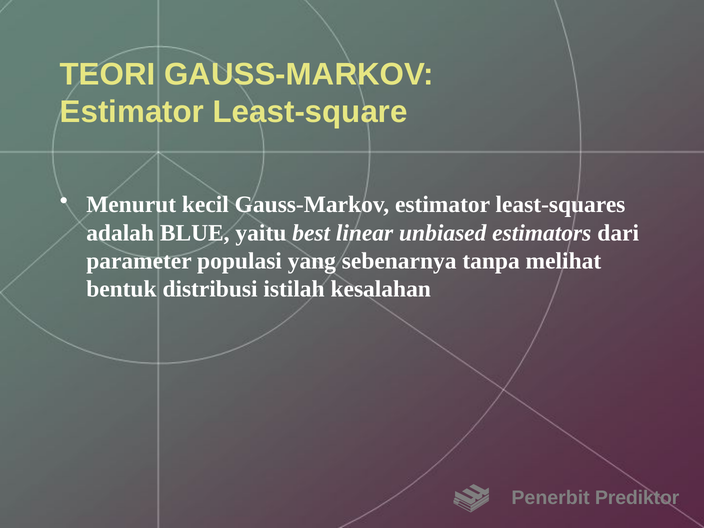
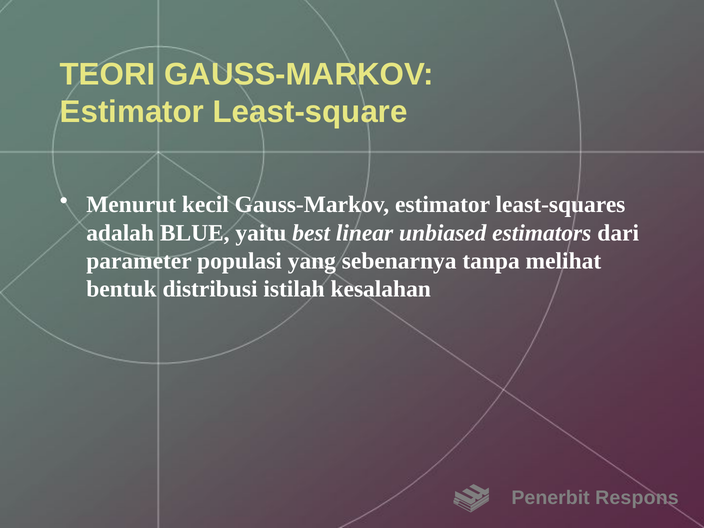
Prediktor: Prediktor -> Respons (637, 498)
